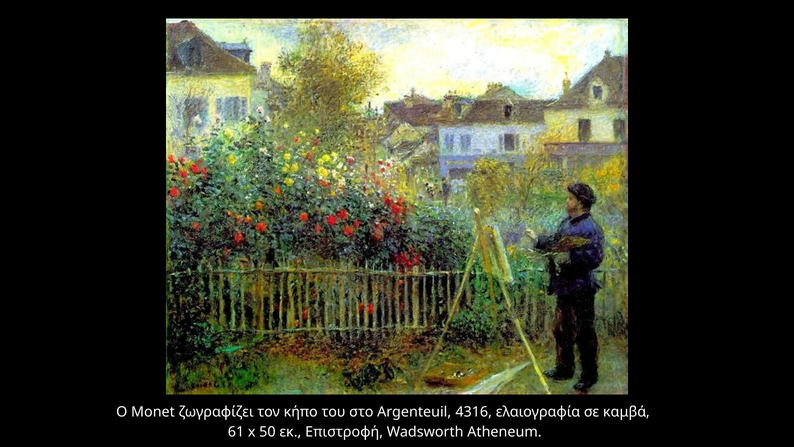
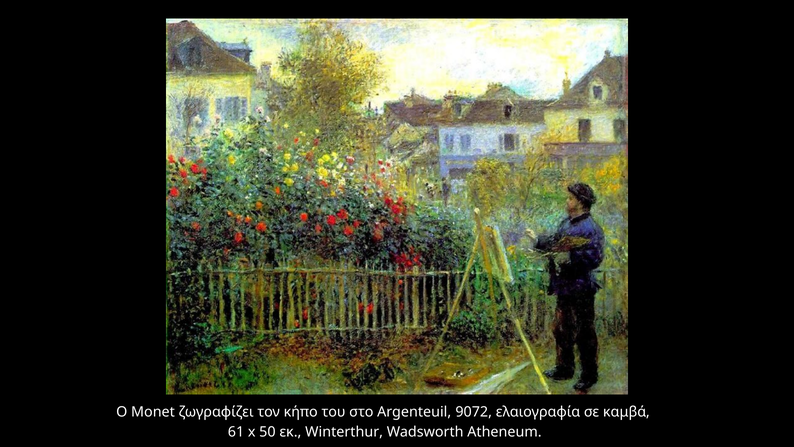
4316: 4316 -> 9072 (474, 412)
Επιστροφή: Επιστροφή -> Winterthur (344, 432)
